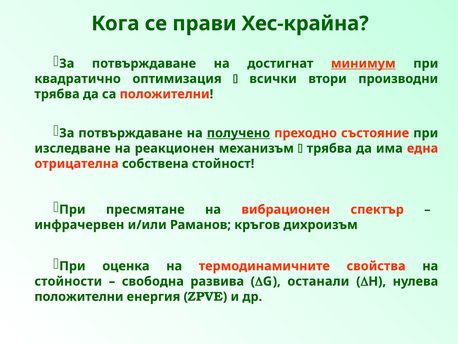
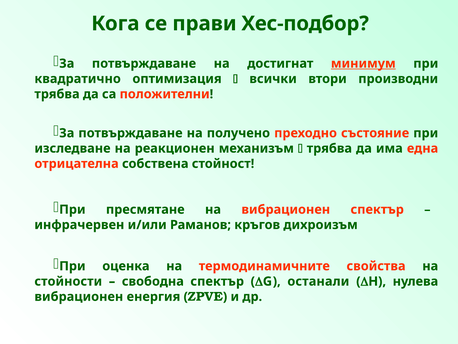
Хес-крайна: Хес-крайна -> Хес-подбор (305, 24)
получено underline: present -> none (238, 133)
свободна развива: развива -> спектър (217, 281)
положителни: положителни -> вибрационен (79, 296)
